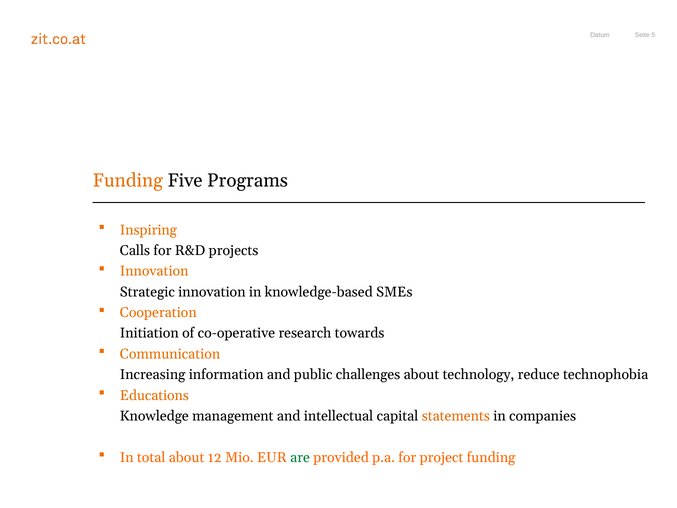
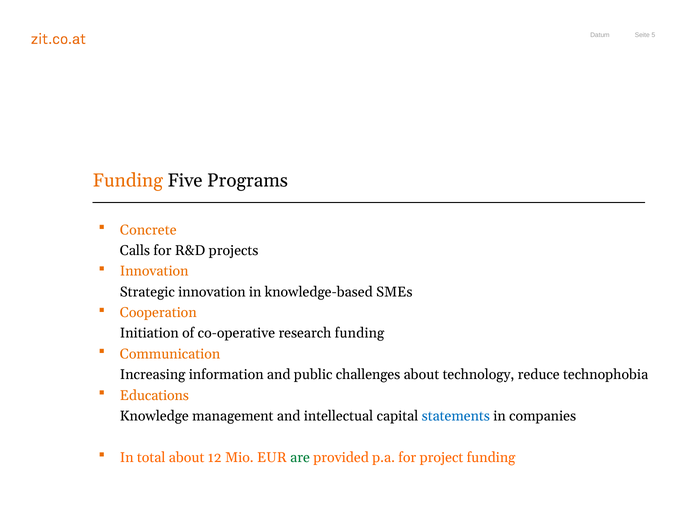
Inspiring: Inspiring -> Concrete (148, 230)
research towards: towards -> funding (360, 333)
statements colour: orange -> blue (456, 416)
